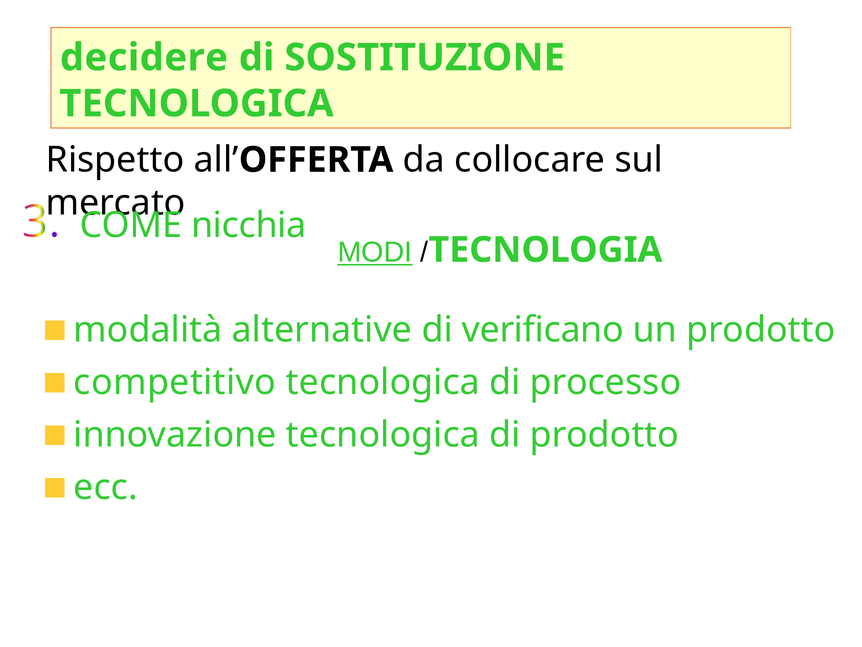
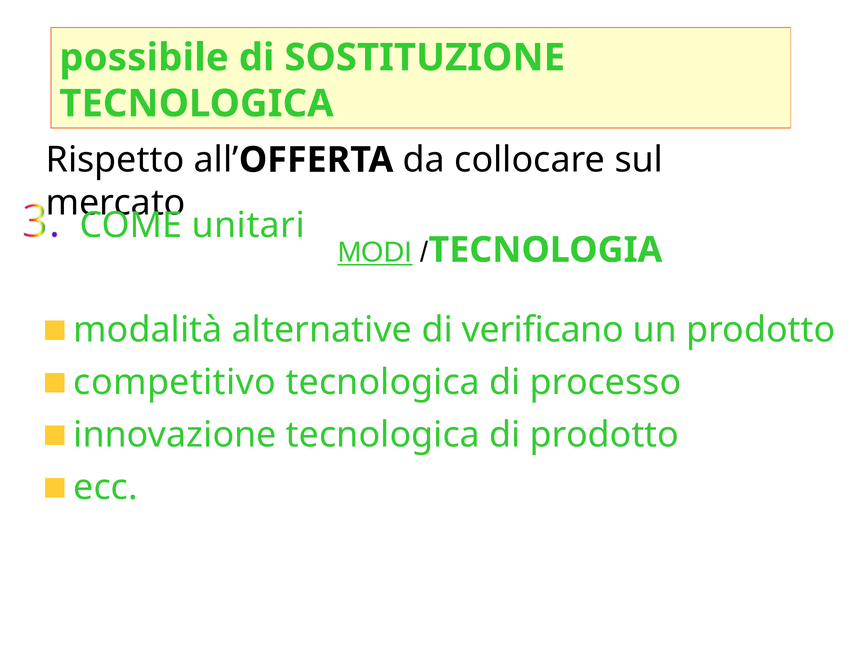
decidere: decidere -> possibile (144, 58)
nicchia: nicchia -> unitari (248, 225)
